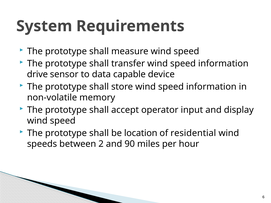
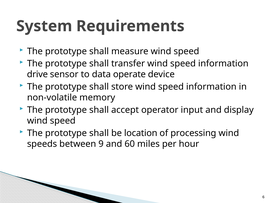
capable: capable -> operate (129, 74)
residential: residential -> processing (193, 133)
2: 2 -> 9 (101, 144)
90: 90 -> 60 (130, 144)
